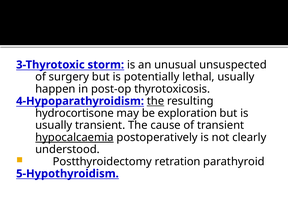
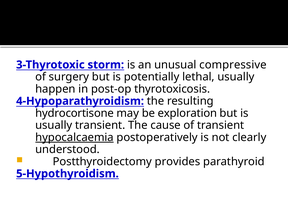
unsuspected: unsuspected -> compressive (233, 65)
the underline: present -> none (156, 101)
retration: retration -> provides (178, 162)
